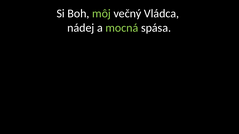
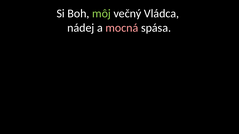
mocná colour: light green -> pink (122, 28)
